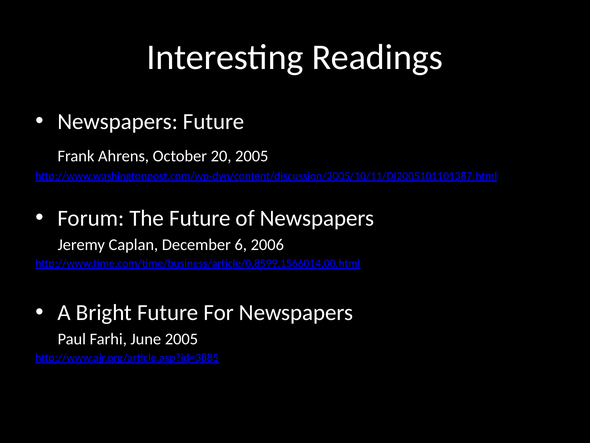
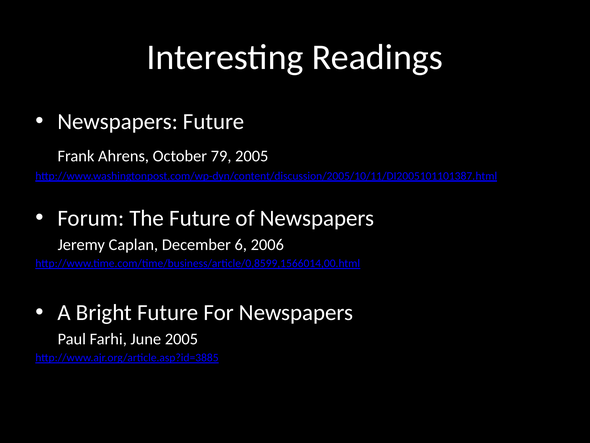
20: 20 -> 79 (221, 156)
